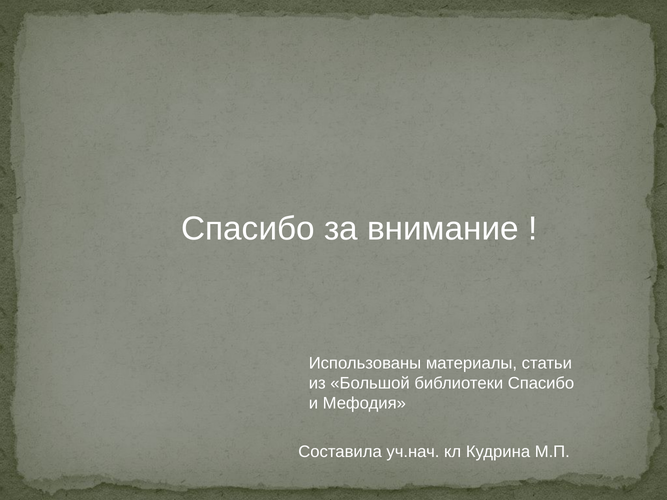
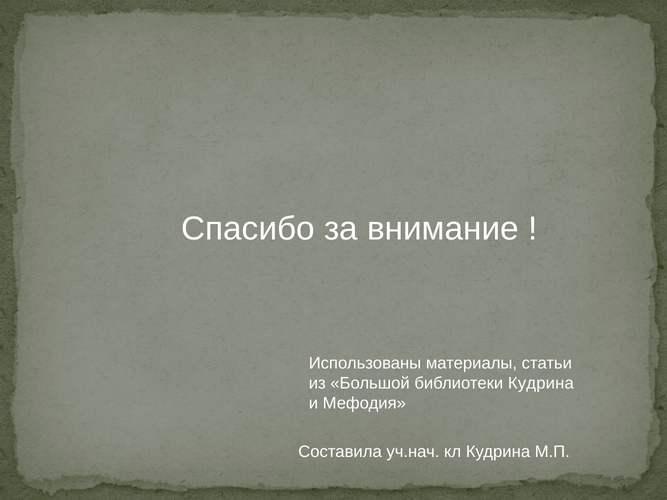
библиотеки Спасибо: Спасибо -> Кудрина (541, 384)
